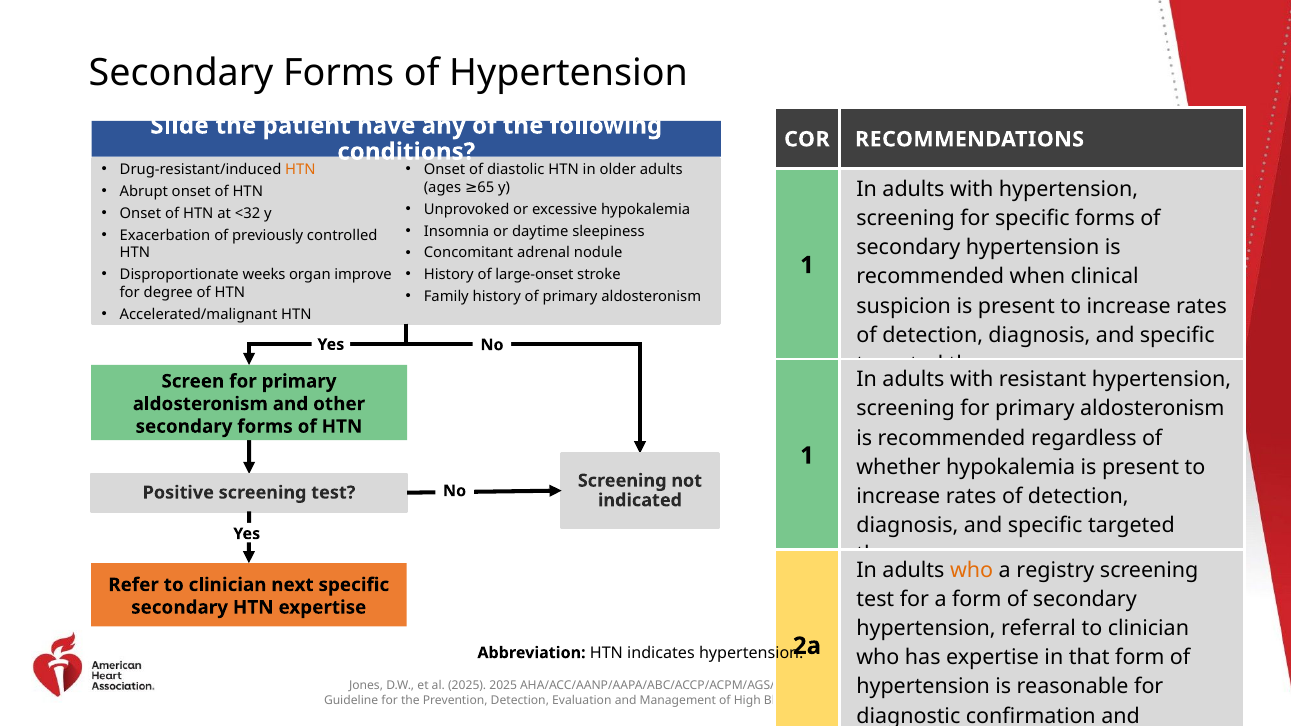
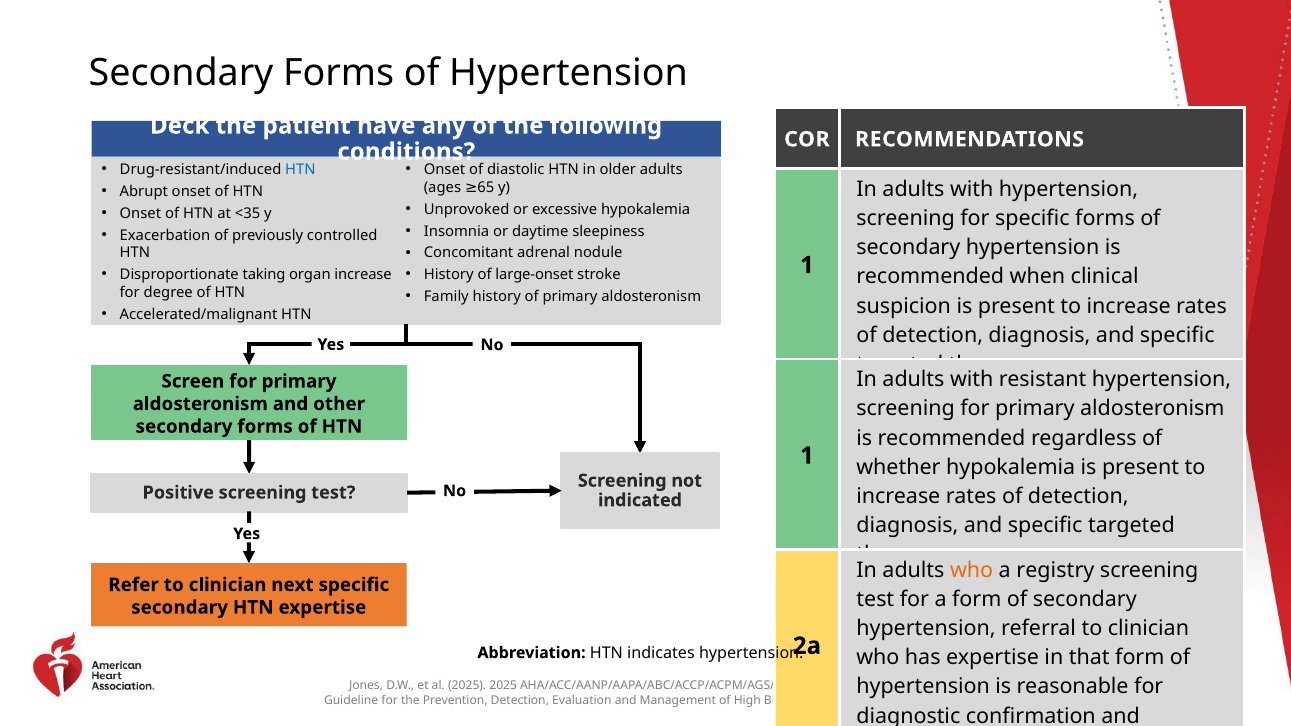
Slide: Slide -> Deck (180, 126)
HTN colour: orange -> blue (300, 170)
<32: <32 -> <35 (248, 213)
weeks: weeks -> taking (264, 275)
organ improve: improve -> increase (363, 275)
